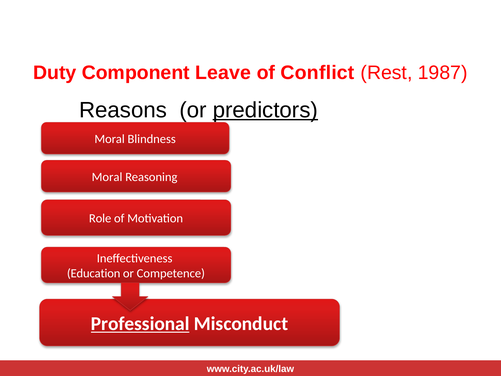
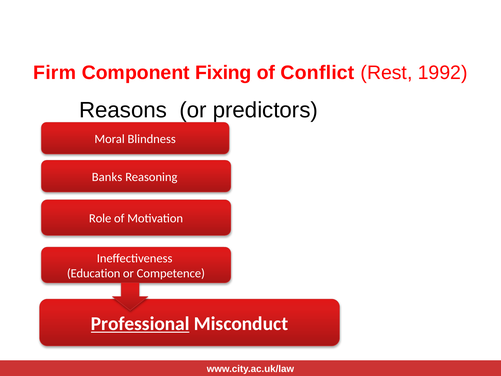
Duty: Duty -> Firm (55, 73)
Leave: Leave -> Fixing (223, 73)
1987: 1987 -> 1992 (443, 73)
predictors underline: present -> none (265, 110)
Moral: Moral -> Banks (107, 177)
